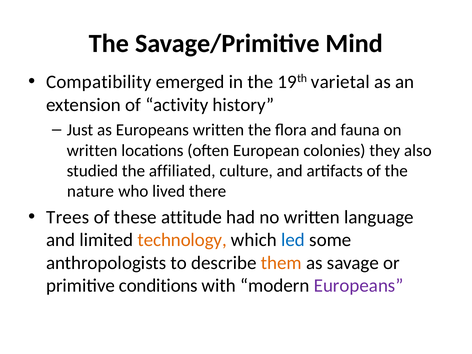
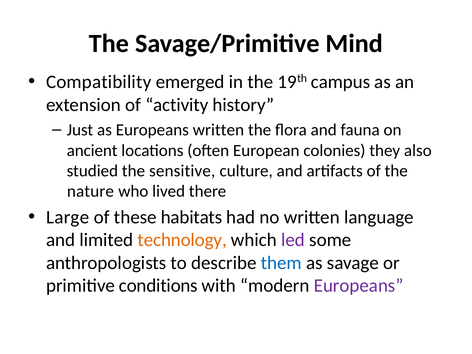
varietal: varietal -> campus (341, 82)
written: written -> ancient (92, 150)
affiliated: affiliated -> sensitive (182, 171)
Trees: Trees -> Large (68, 217)
attitude: attitude -> habitats (192, 217)
led colour: blue -> purple (293, 240)
them colour: orange -> blue (281, 263)
